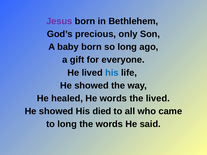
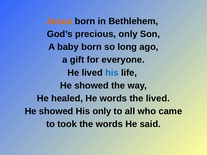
Jesus colour: purple -> orange (59, 21)
His died: died -> only (102, 111)
to long: long -> took (67, 124)
